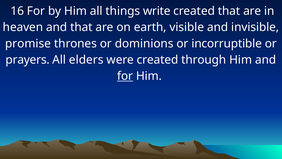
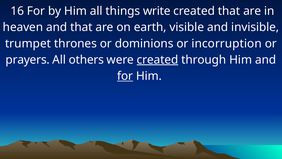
promise: promise -> trumpet (28, 43)
incorruptible: incorruptible -> incorruption (227, 43)
elders: elders -> others (86, 60)
created underline: none -> present (158, 60)
